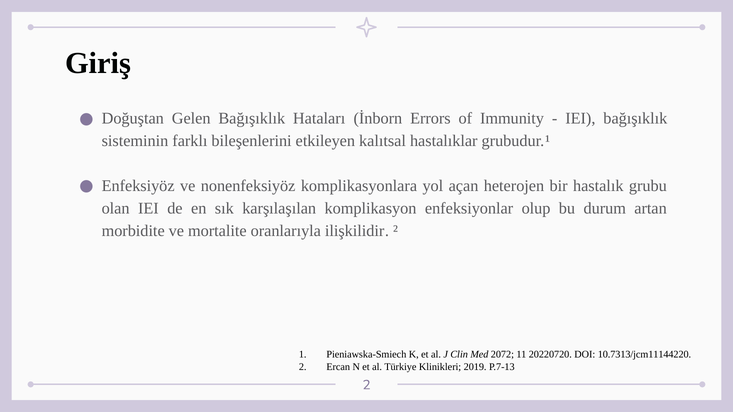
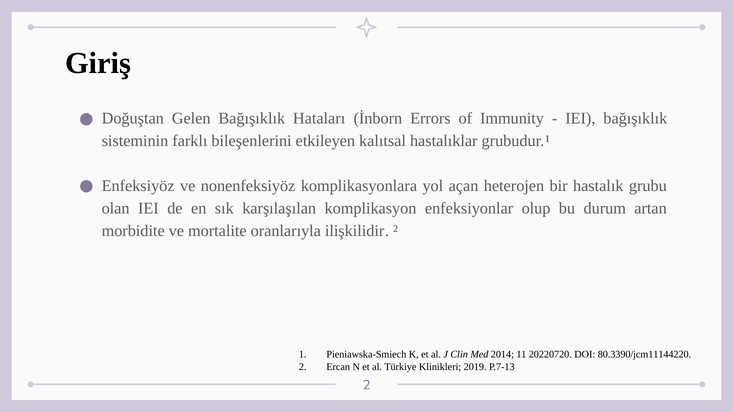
2072: 2072 -> 2014 (502, 355)
10.7313/jcm11144220: 10.7313/jcm11144220 -> 80.3390/jcm11144220 (644, 355)
